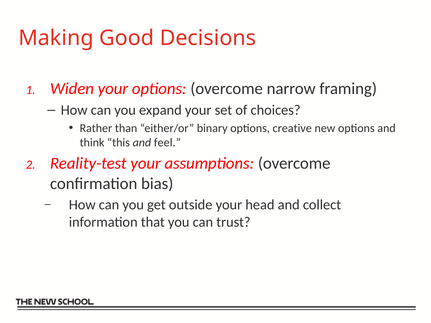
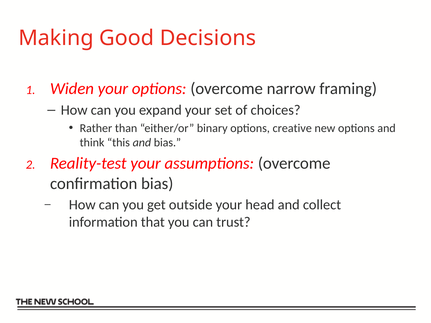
and feel: feel -> bias (167, 143)
